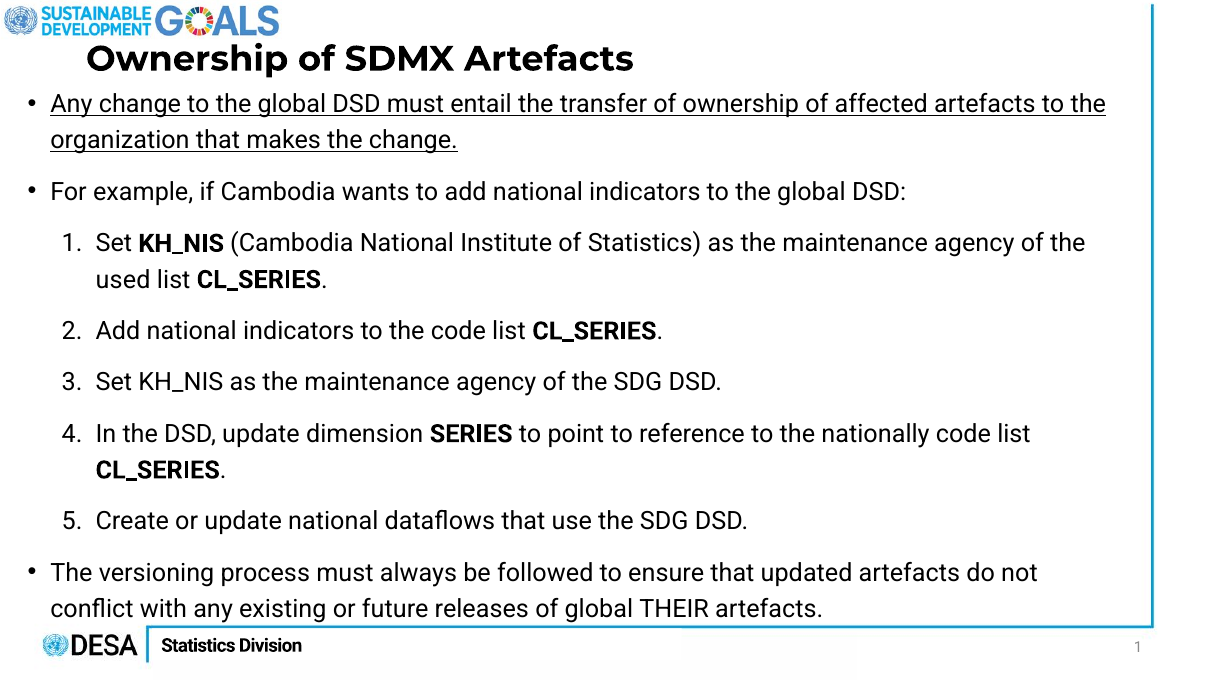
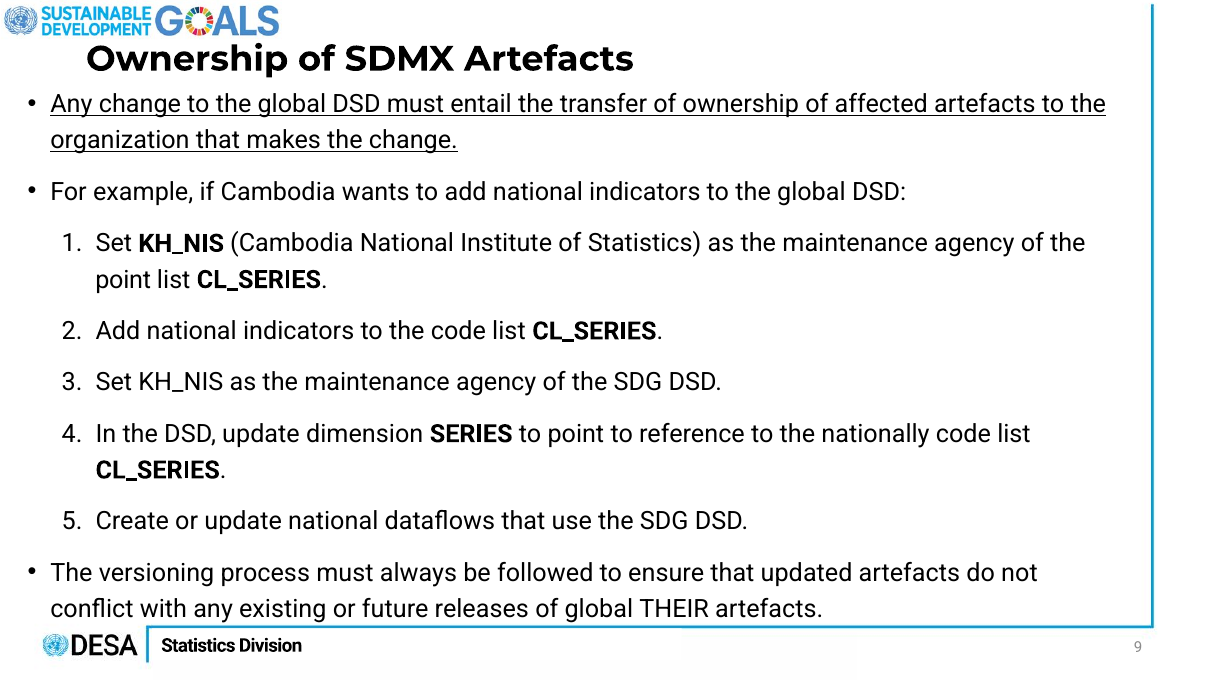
used: used -> point (123, 280)
1: 1 -> 9 (1138, 647)
